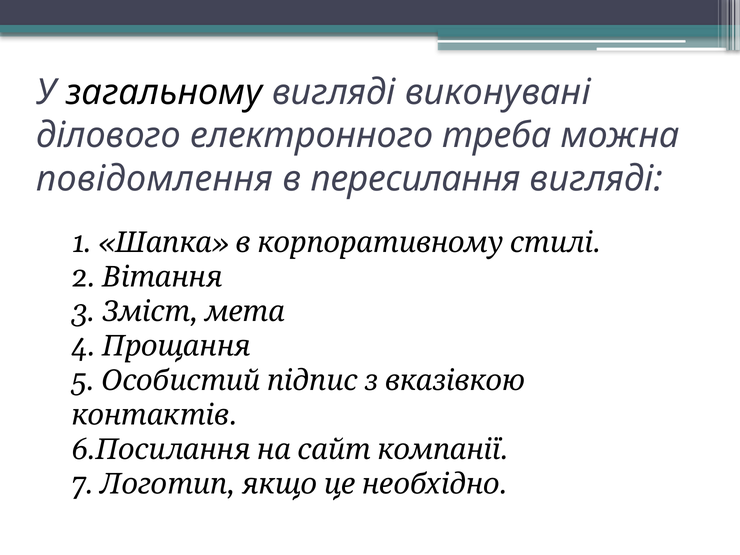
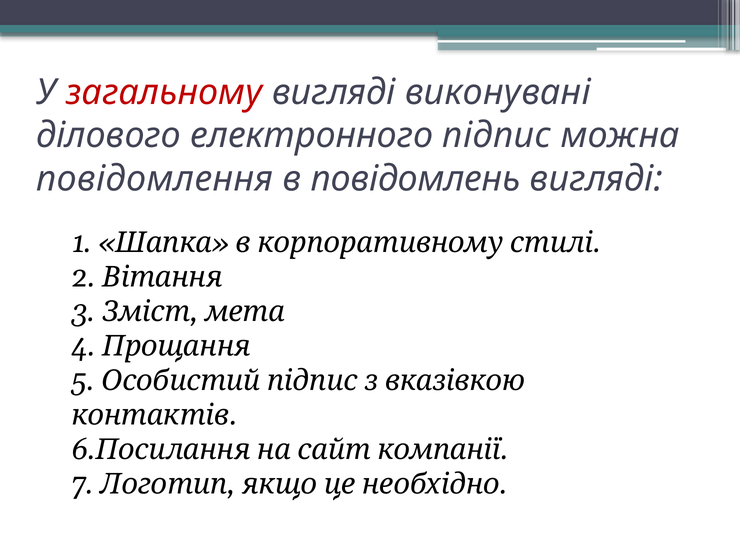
загальному colour: black -> red (164, 92)
треба: треба -> підпис (497, 135)
пересилання: пересилання -> повідомлень (416, 179)
